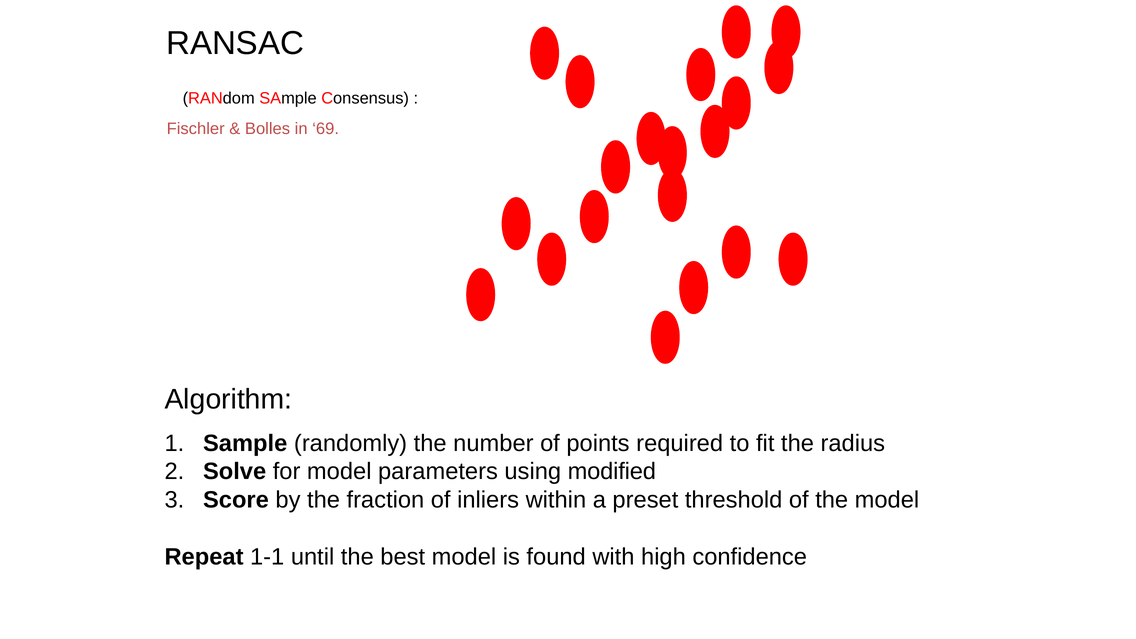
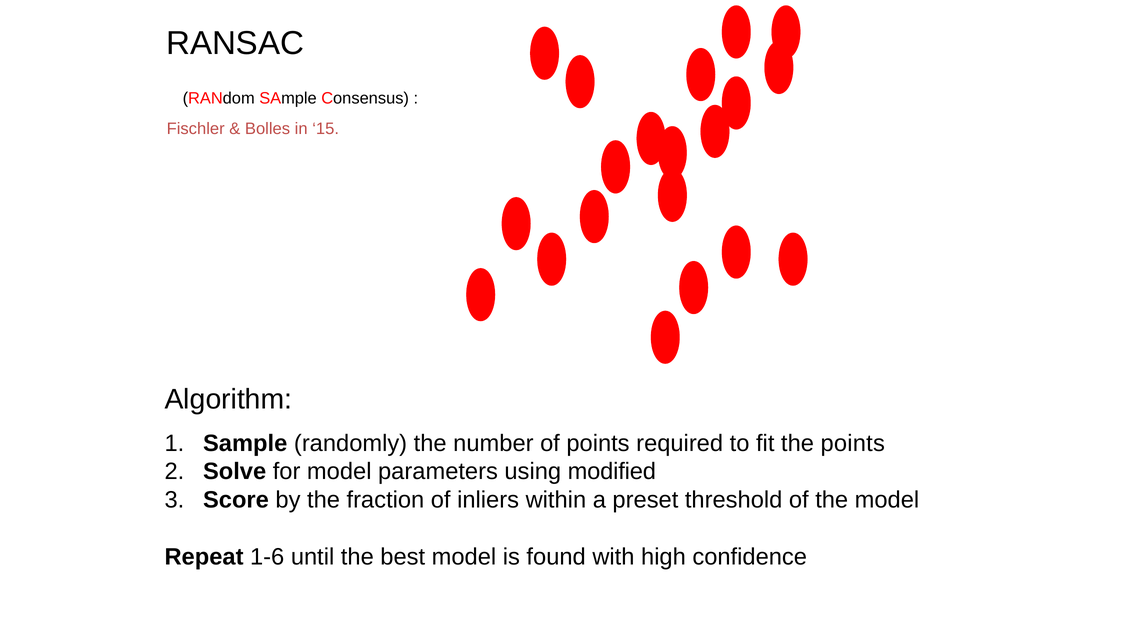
69: 69 -> 15 (326, 129)
the radius: radius -> points (853, 443)
1-1: 1-1 -> 1-6 (267, 557)
